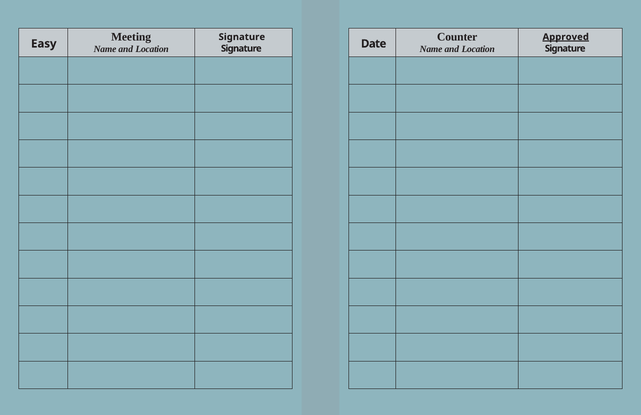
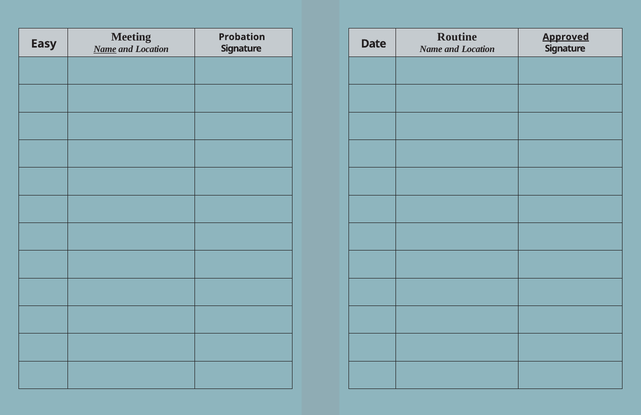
Counter: Counter -> Routine (457, 37)
Signature: Signature -> Probation (242, 37)
Name underline: none -> present (105, 49)
